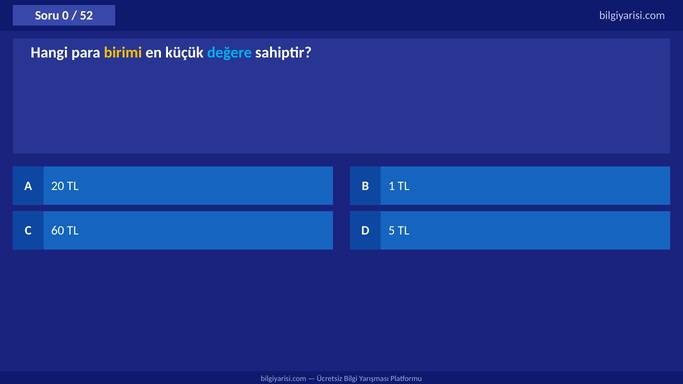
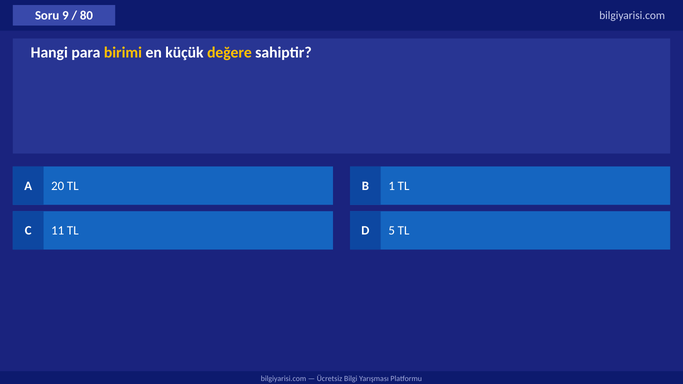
0: 0 -> 9 (65, 16)
52: 52 -> 80 (86, 16)
değere colour: light blue -> yellow (229, 53)
60: 60 -> 11 (58, 231)
